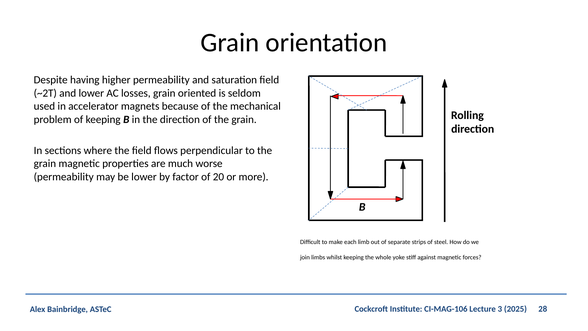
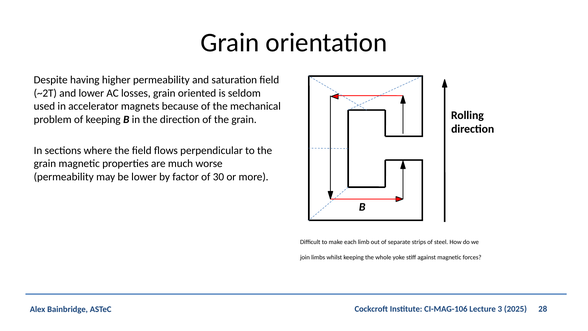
20: 20 -> 30 (218, 177)
